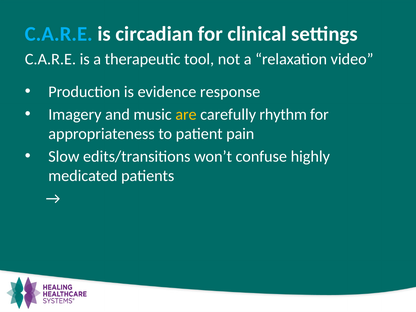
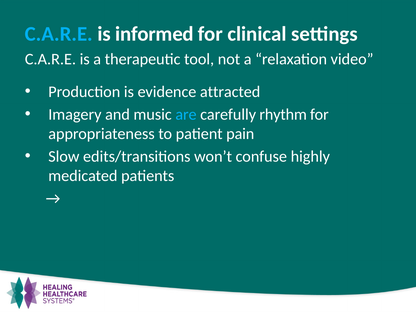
circadian: circadian -> informed (155, 34)
response: response -> attracted (230, 92)
are colour: yellow -> light blue (186, 114)
